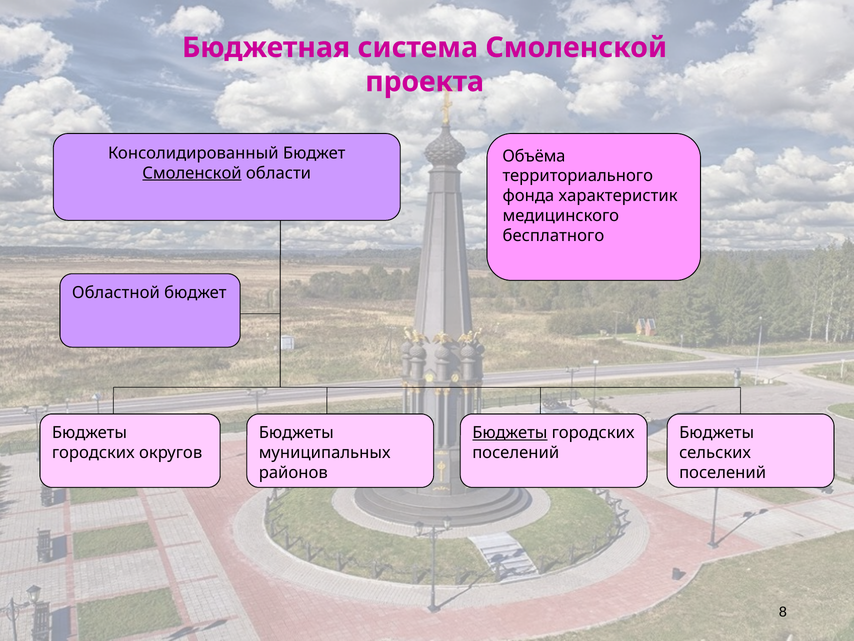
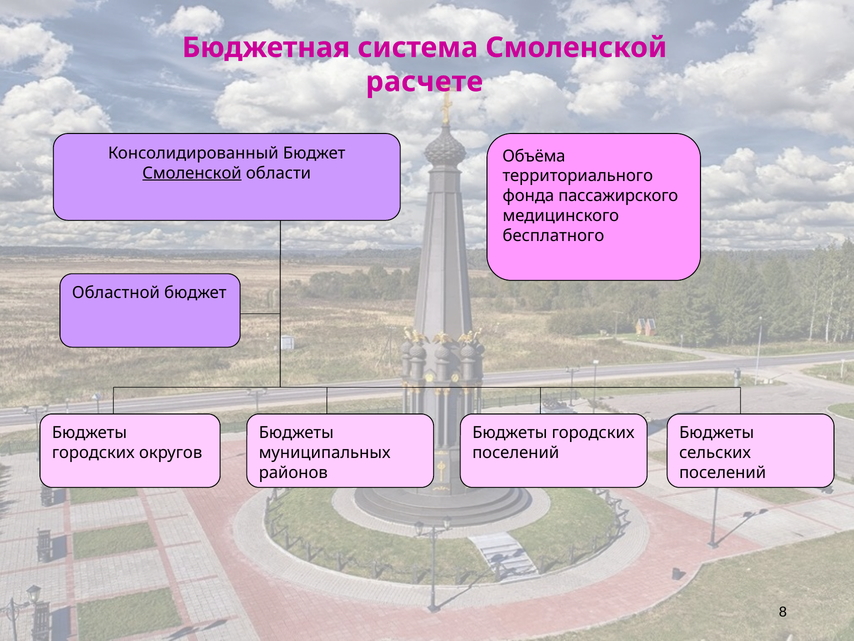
проекта: проекта -> расчете (424, 82)
характеристик: характеристик -> пассажирского (618, 196)
Бюджеты underline: present -> none (510, 433)
